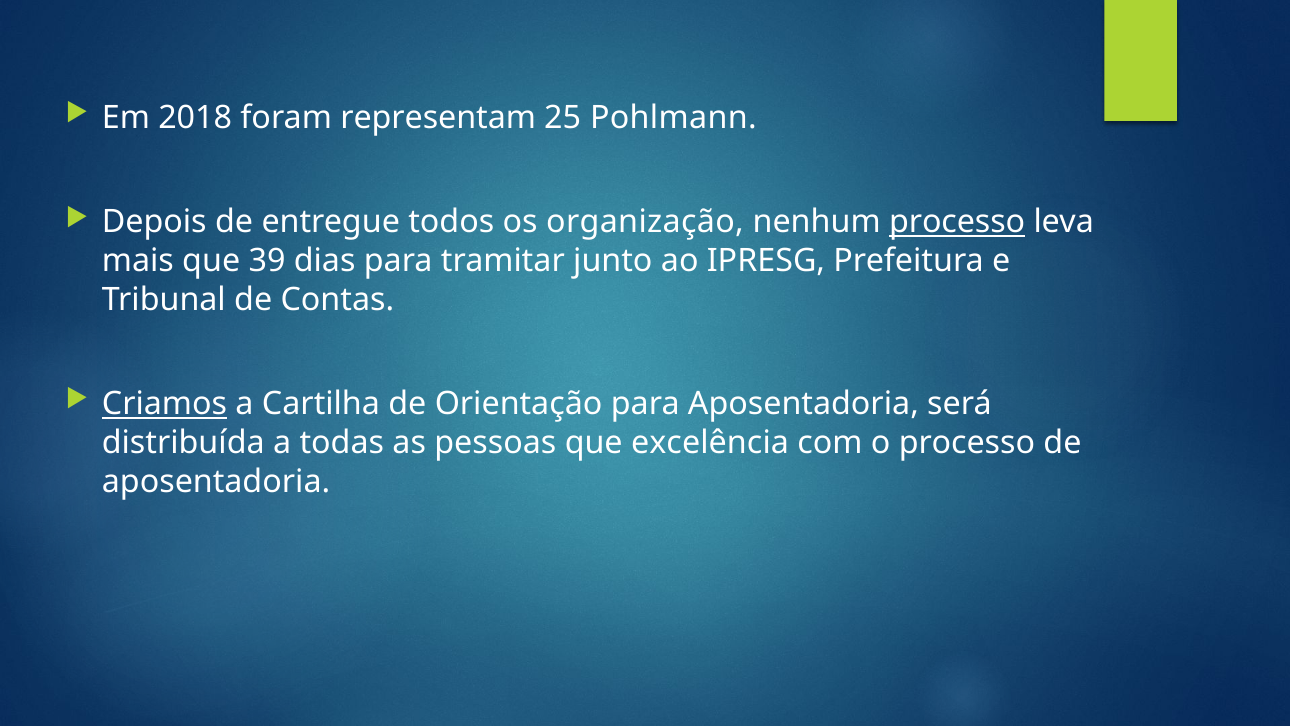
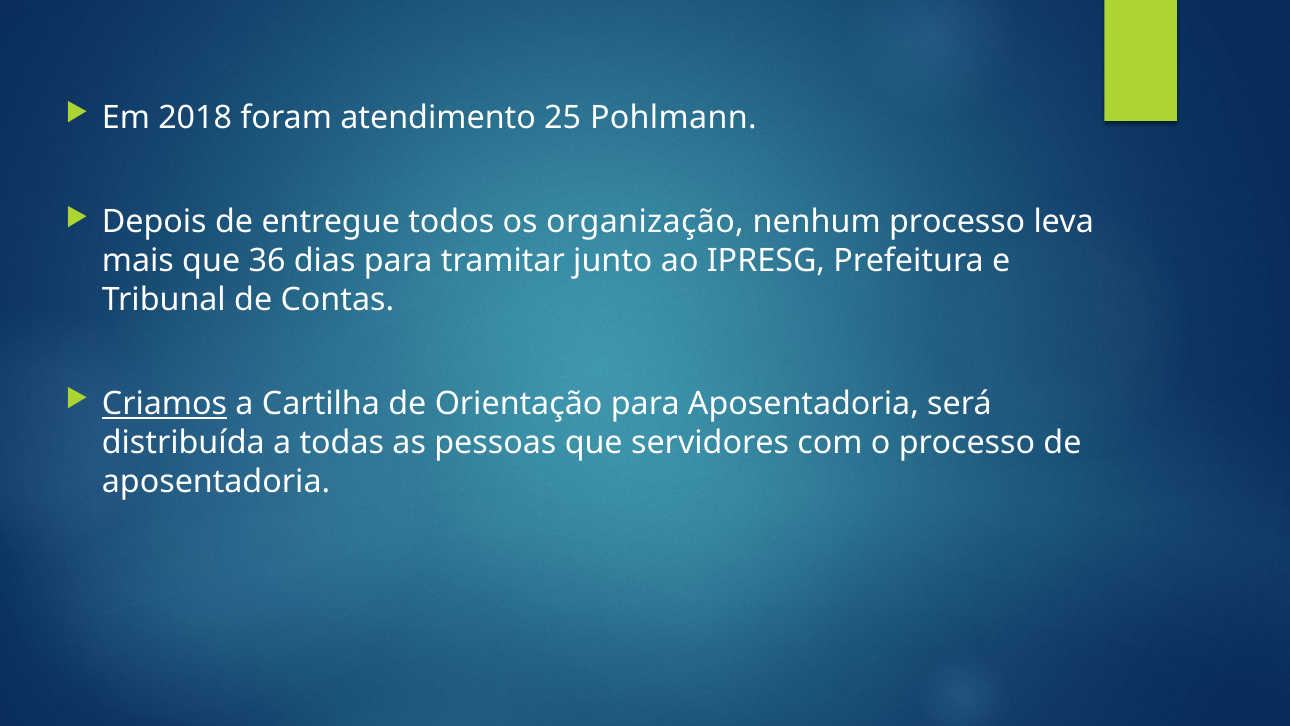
representam: representam -> atendimento (438, 118)
processo underline: present -> none (957, 222)
39: 39 -> 36 (267, 261)
excelência: excelência -> servidores (710, 443)
